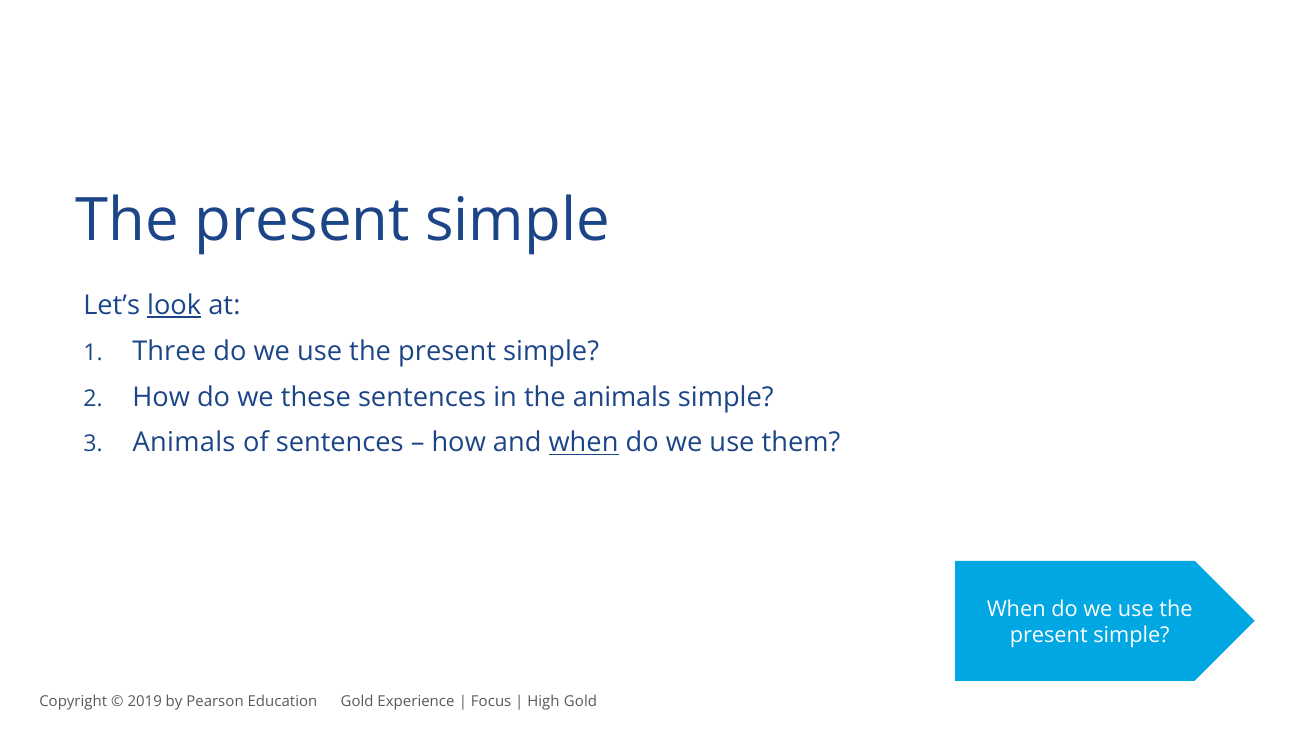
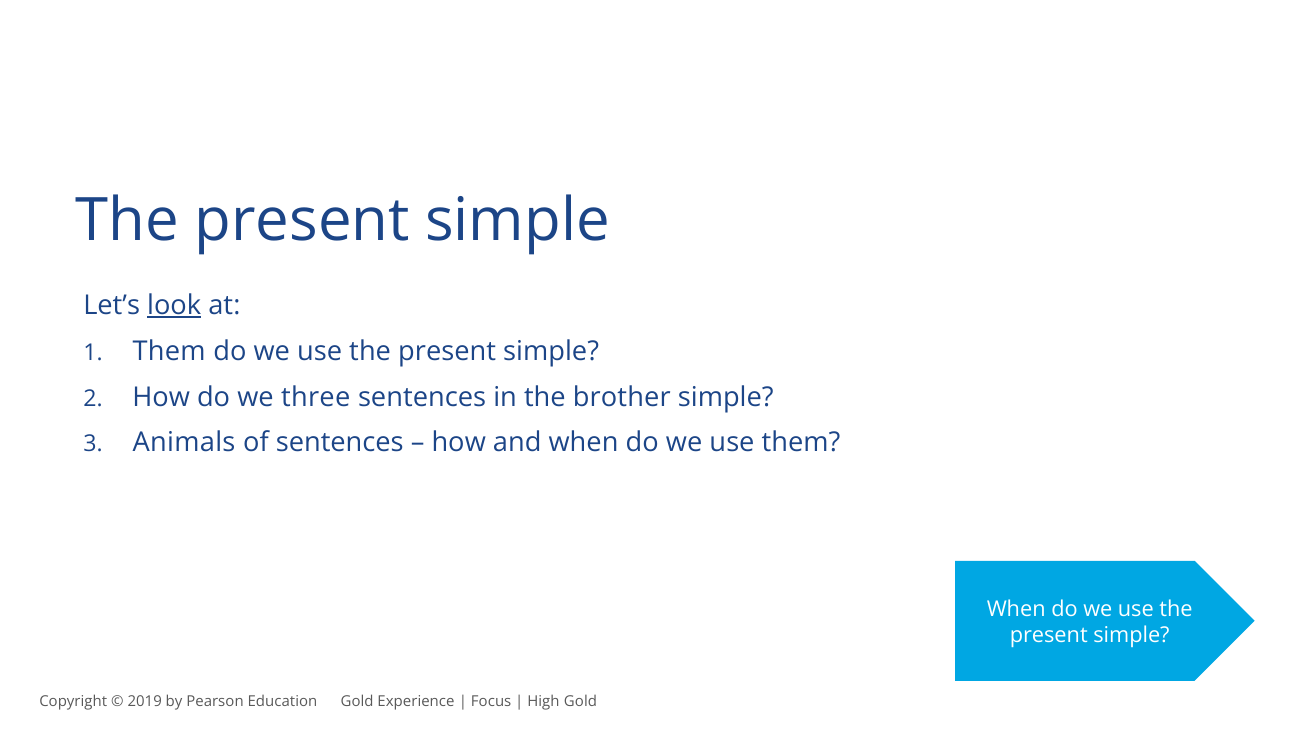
Three: Three -> Them (169, 351)
these: these -> three (316, 397)
the animals: animals -> brother (622, 397)
when underline: present -> none (584, 443)
